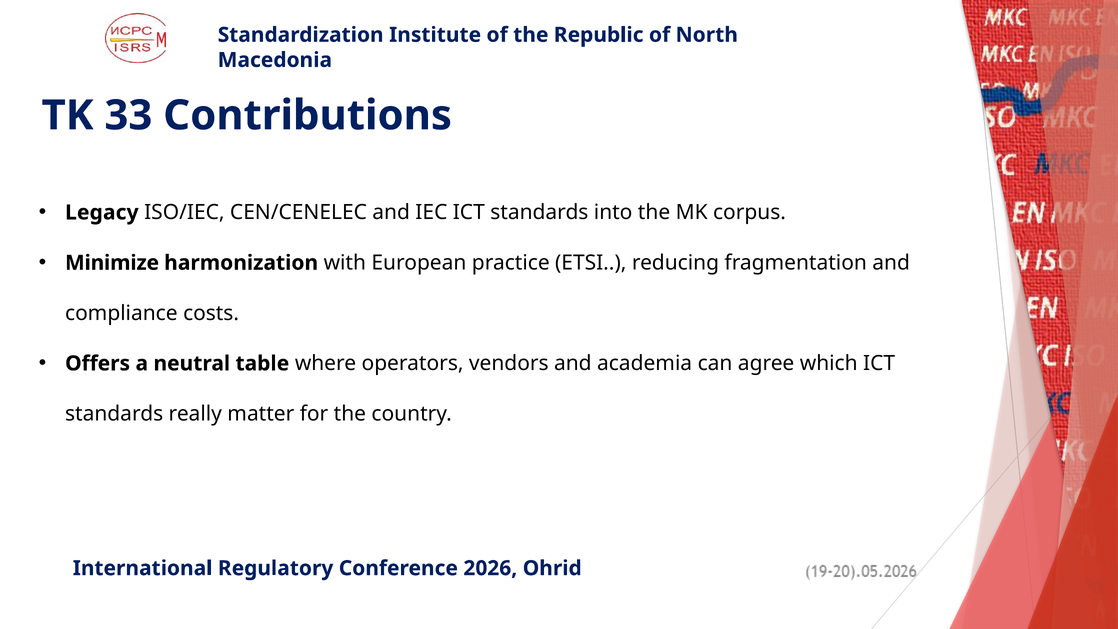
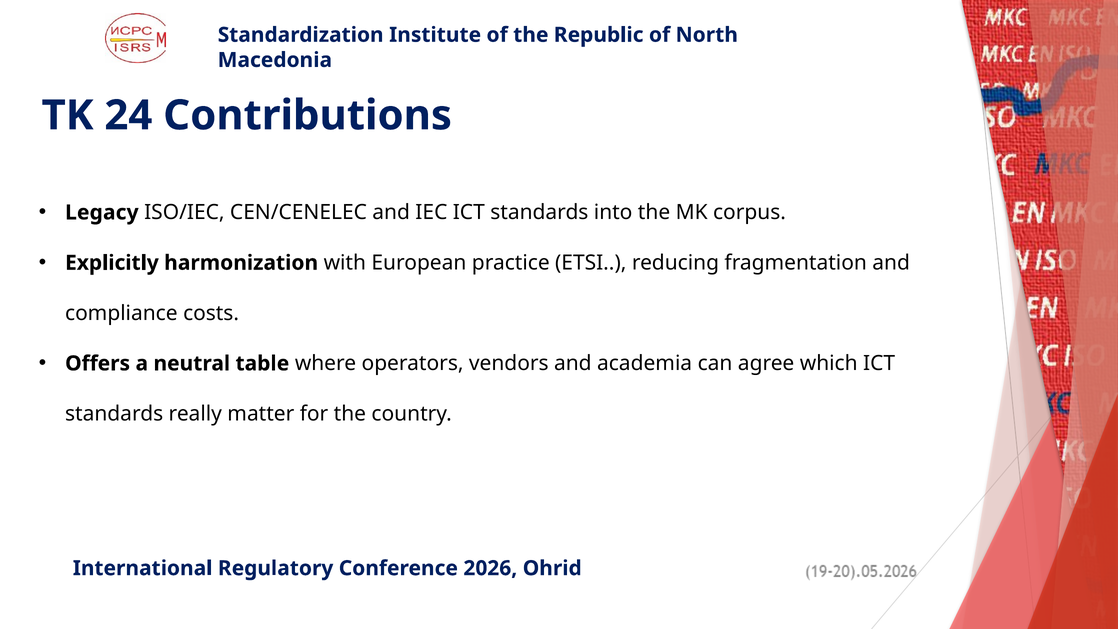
33: 33 -> 24 (128, 116)
Minimize: Minimize -> Explicitly (112, 263)
